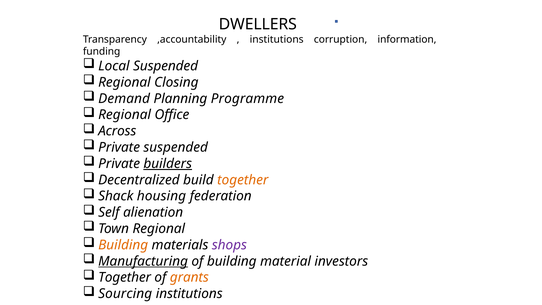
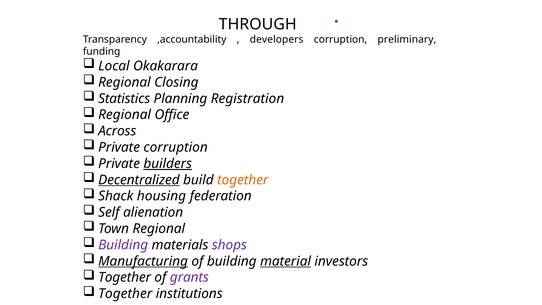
DWELLERS: DWELLERS -> THROUGH (258, 24)
institutions: institutions -> developers (277, 39)
information: information -> preliminary (407, 39)
Local Suspended: Suspended -> Okakarara (166, 66)
Demand: Demand -> Statistics (124, 99)
Programme: Programme -> Registration (247, 99)
Private suspended: suspended -> corruption (176, 147)
Decentralized underline: none -> present (139, 180)
Building colour: orange -> purple (123, 245)
material underline: none -> present (286, 261)
grants colour: orange -> purple (189, 277)
Sourcing: Sourcing -> Together (125, 294)
